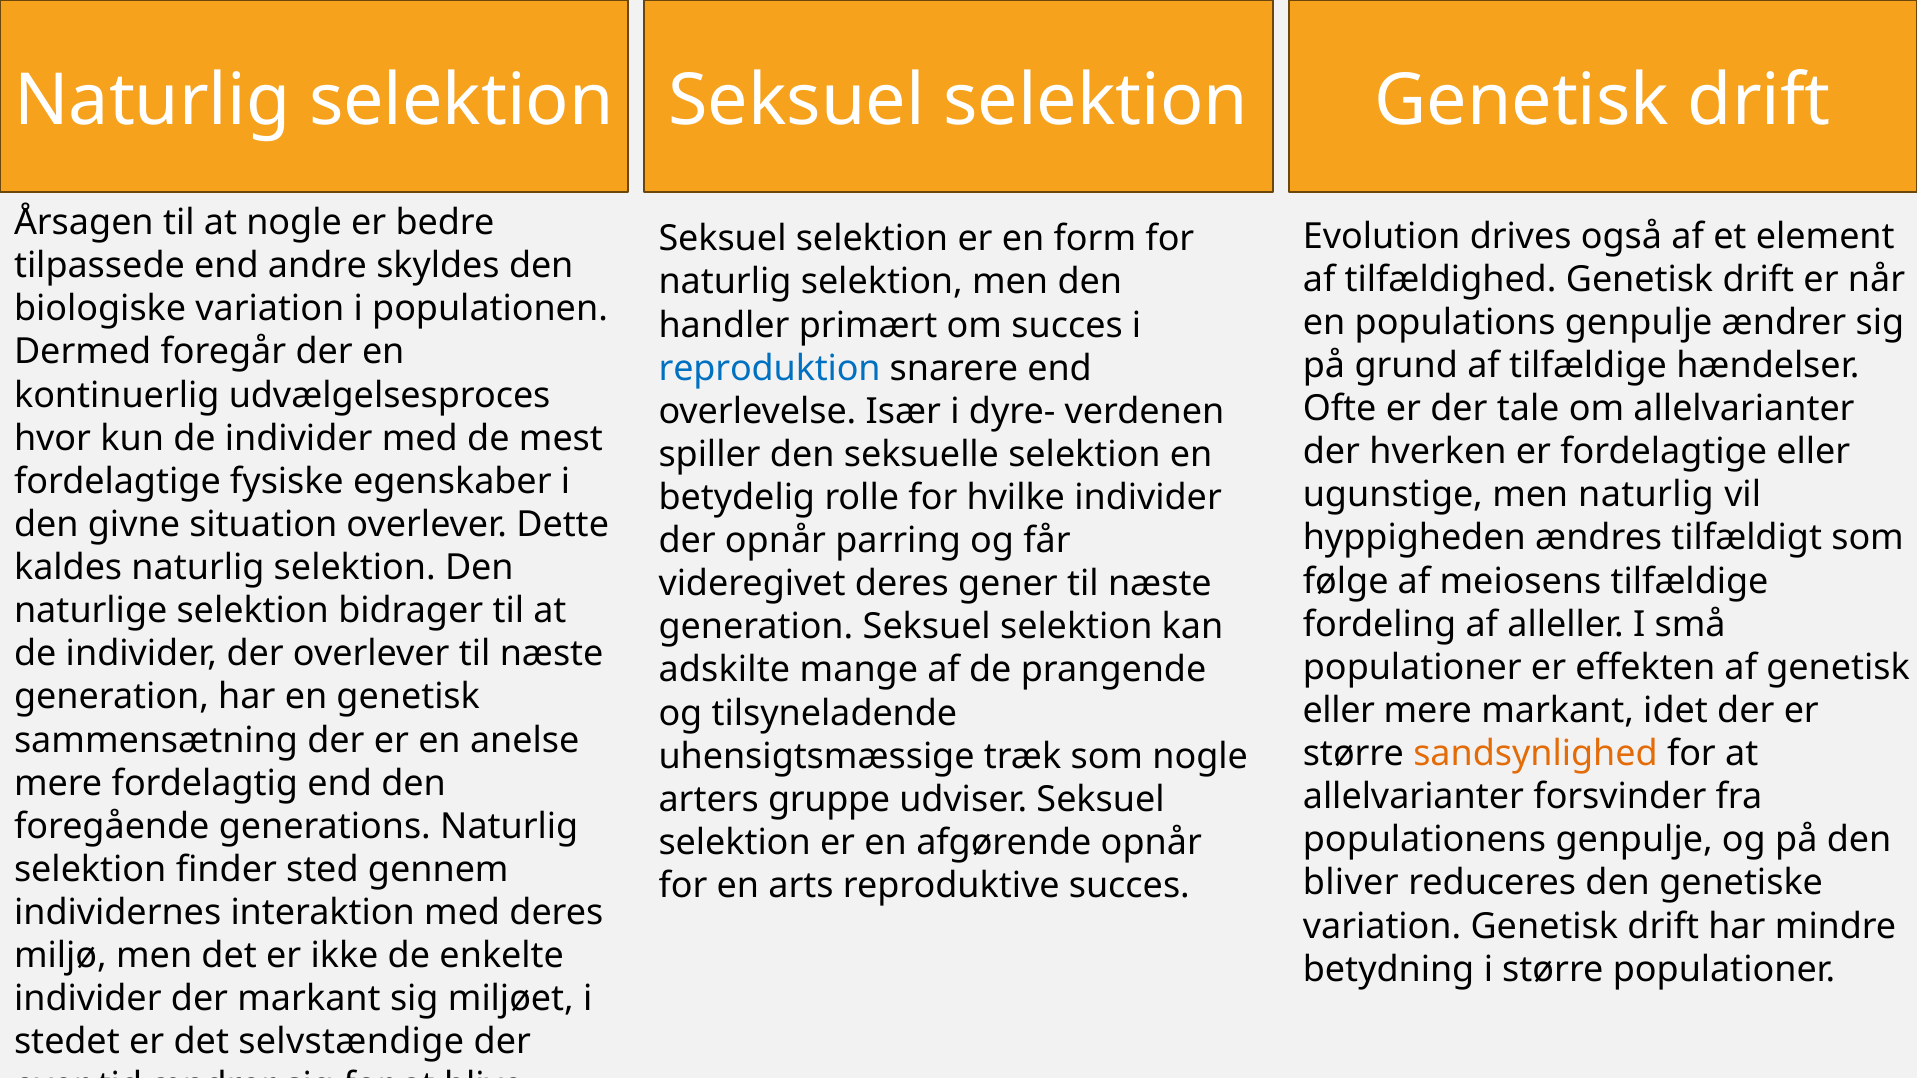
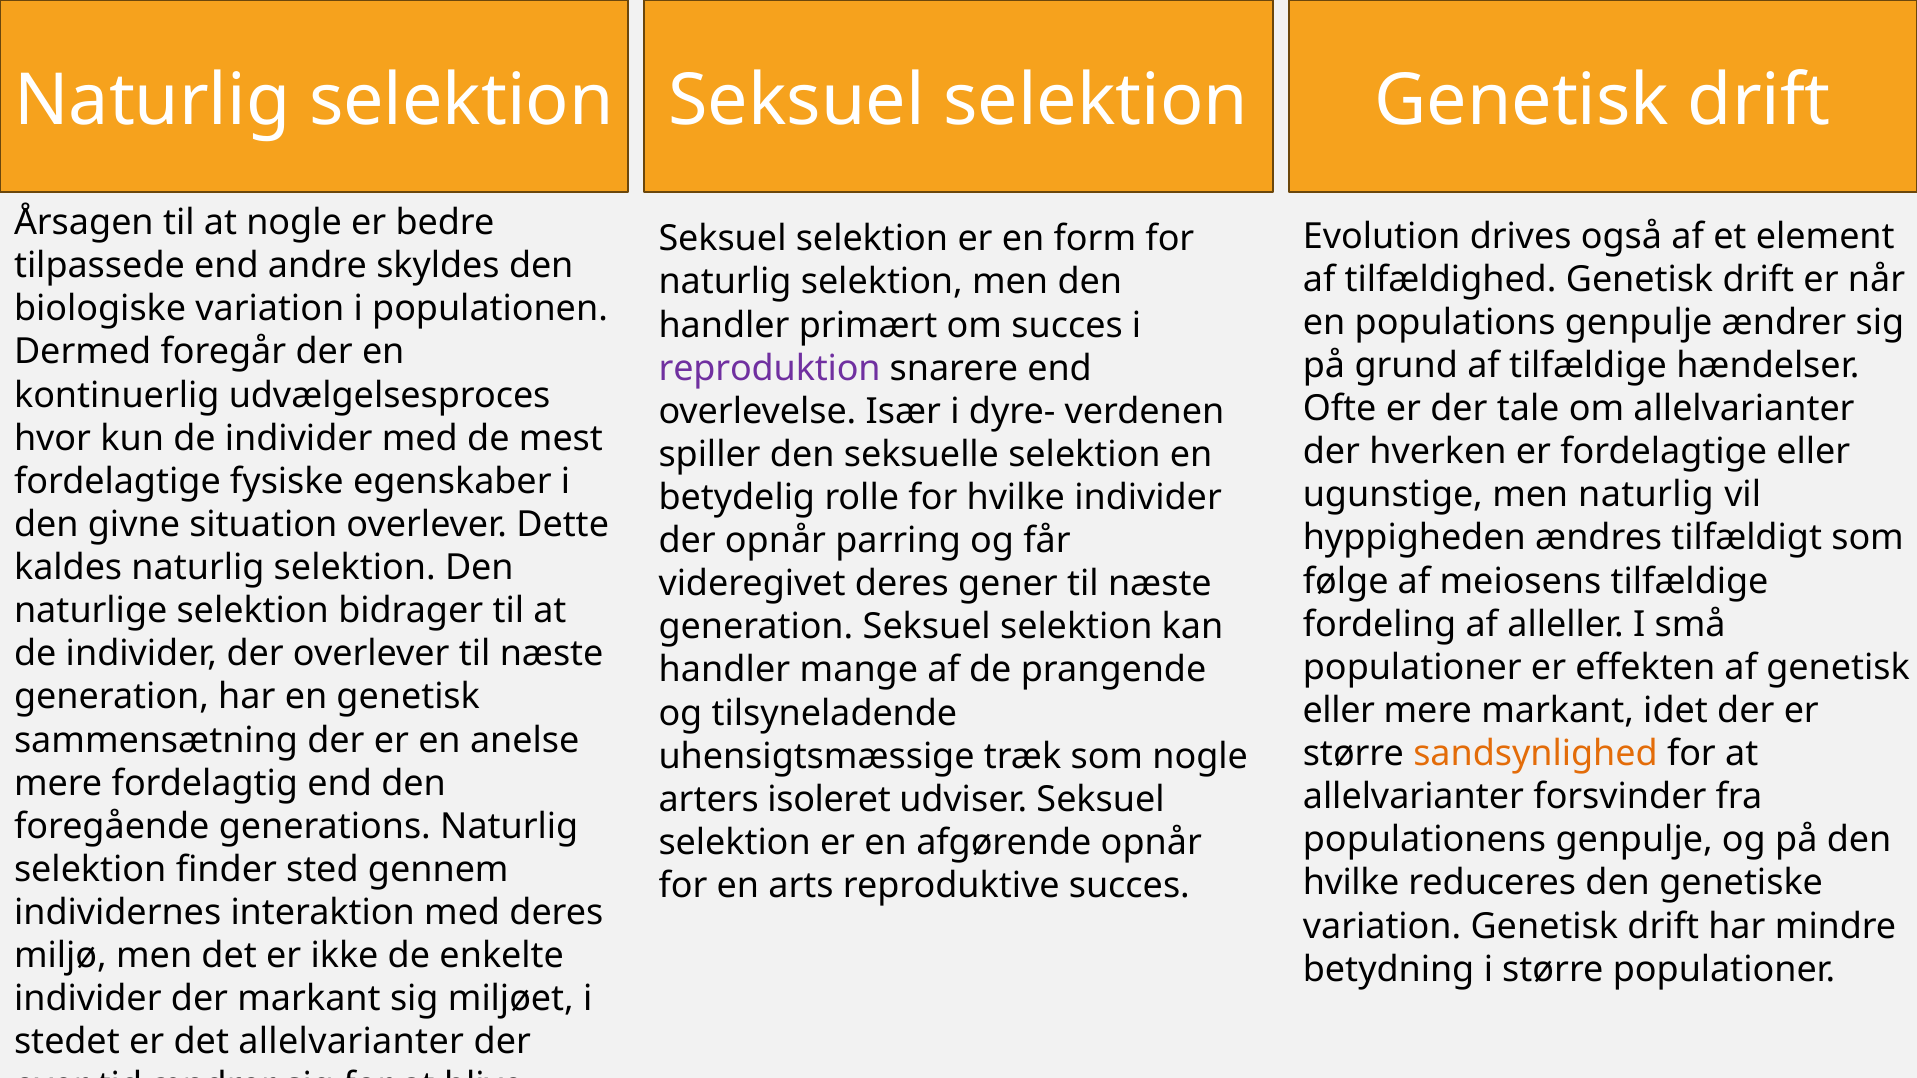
reproduktion colour: blue -> purple (770, 368)
adskilte: adskilte -> handler (724, 670)
gruppe: gruppe -> isoleret (829, 800)
bliver: bliver -> hvilke (1351, 883)
det selvstændige: selvstændige -> allelvarianter (351, 1042)
